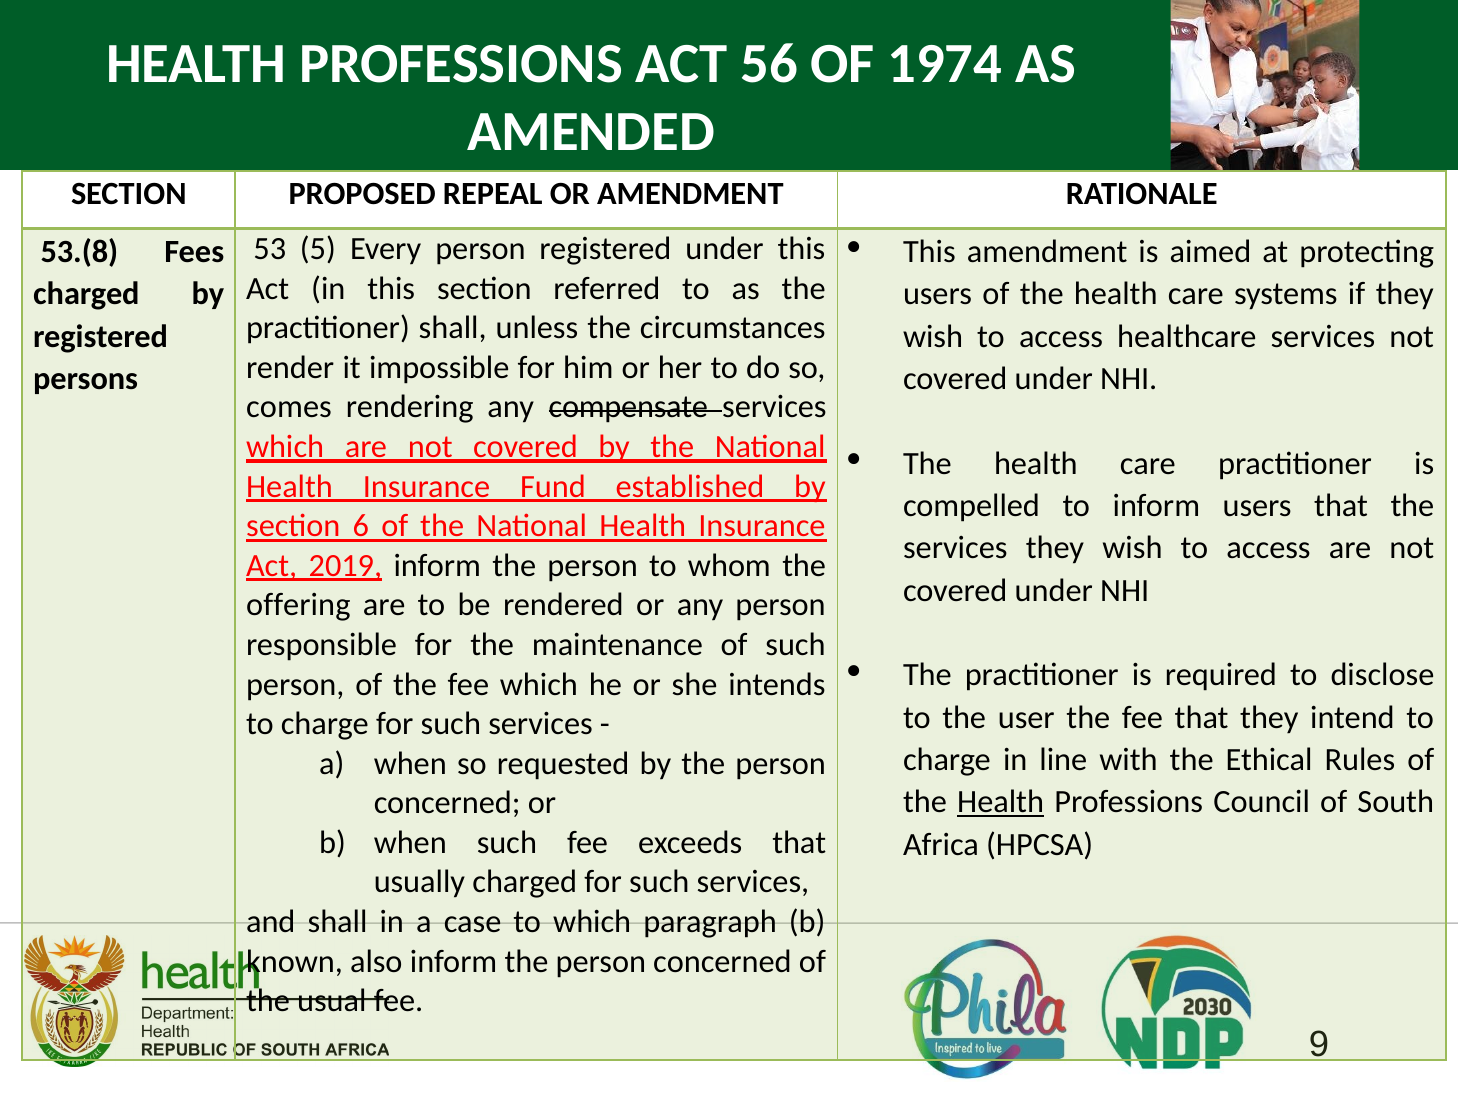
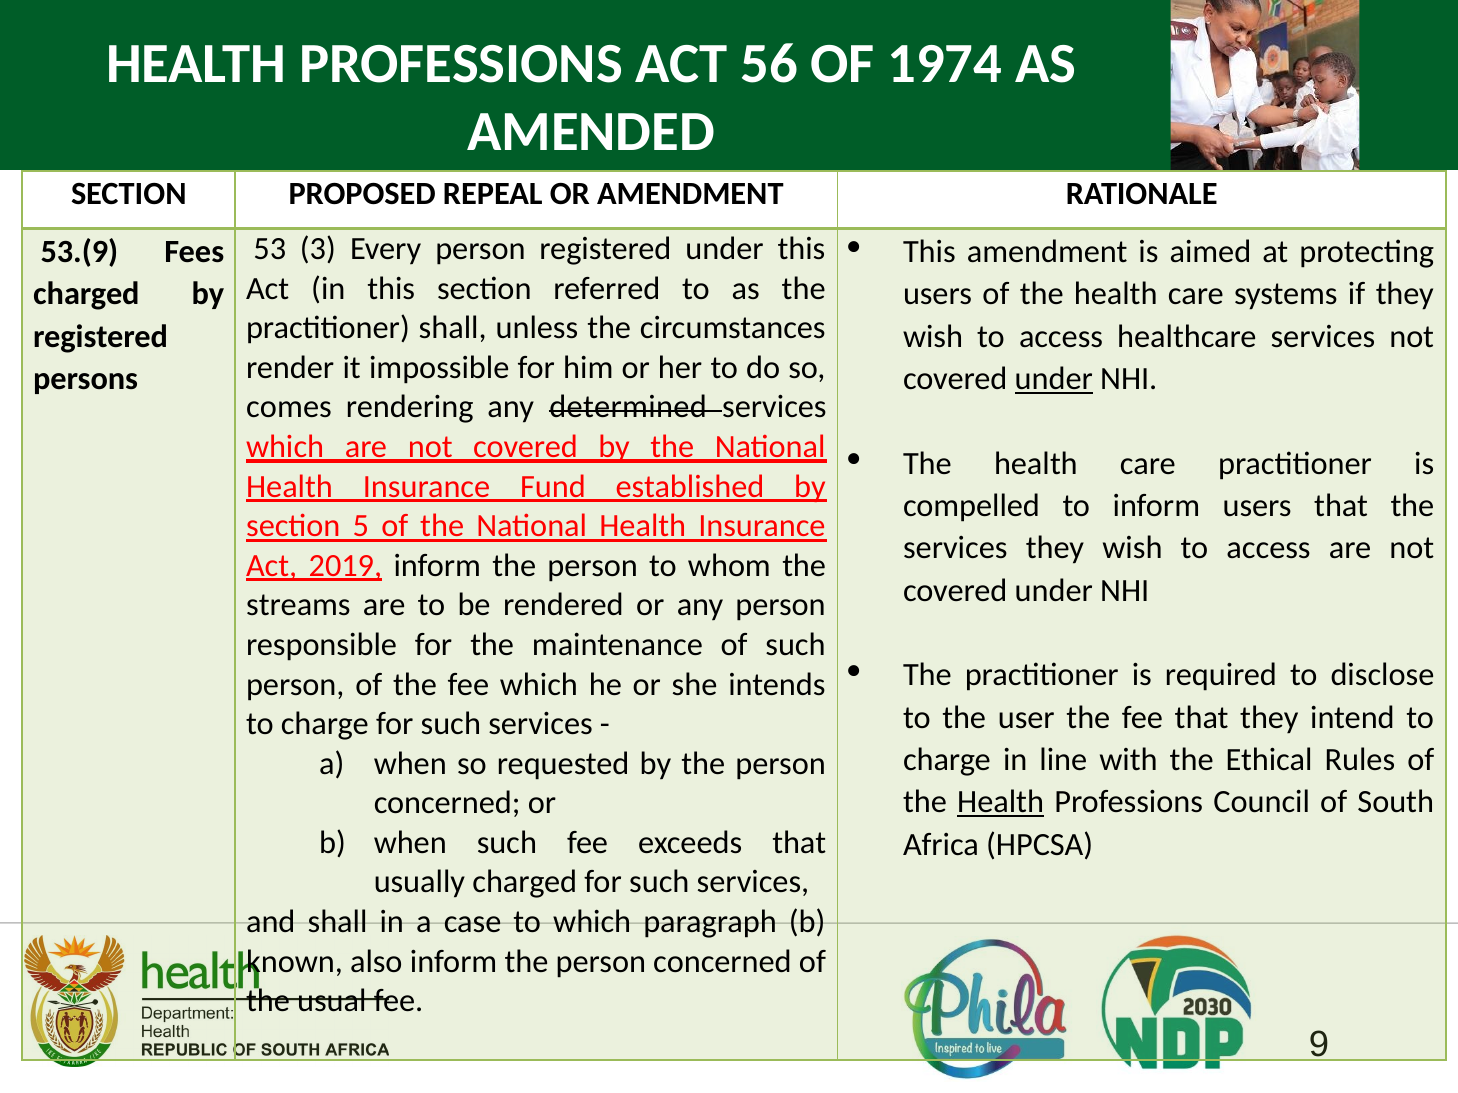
5: 5 -> 3 (318, 249)
53.(8: 53.(8 -> 53.(9 (79, 252)
under underline: none -> present (1054, 379)
compensate: compensate -> determined (628, 407)
6: 6 -> 5 (361, 526)
offering: offering -> streams (298, 605)
